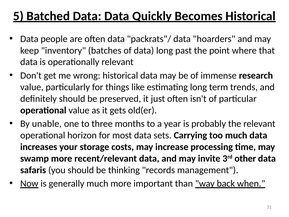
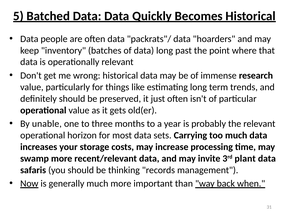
other: other -> plant (245, 158)
